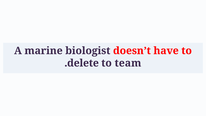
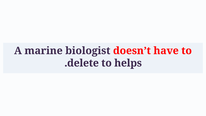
team: team -> helps (128, 63)
